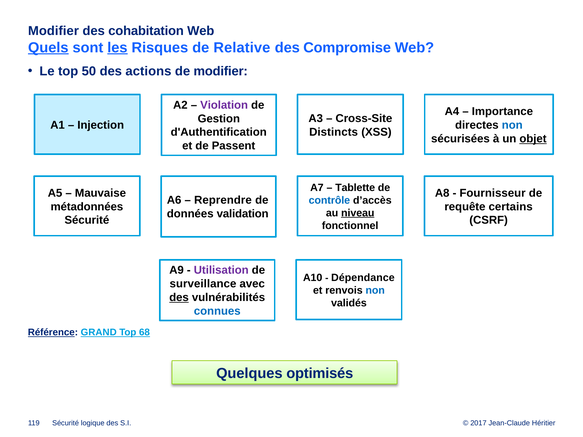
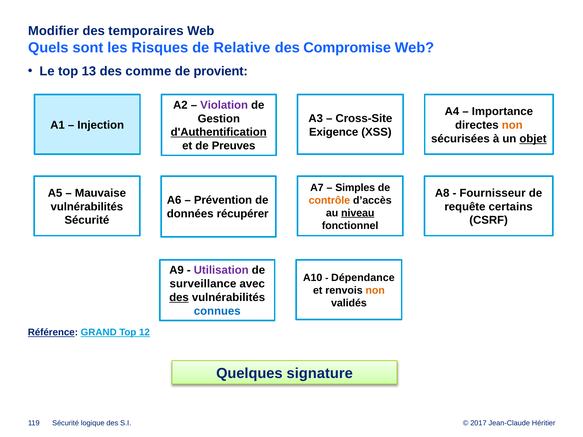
cohabitation: cohabitation -> temporaires (146, 31)
Quels underline: present -> none (48, 48)
les underline: present -> none (117, 48)
50: 50 -> 13 (89, 71)
actions: actions -> comme (148, 71)
de modifier: modifier -> provient (221, 71)
non colour: blue -> orange (512, 125)
Distincts: Distincts -> Exigence (334, 132)
d'Authentification underline: none -> present (219, 132)
Passent: Passent -> Preuves (234, 146)
Tablette: Tablette -> Simples (355, 188)
Reprendre: Reprendre -> Prévention (223, 200)
contrôle colour: blue -> orange (329, 200)
métadonnées: métadonnées -> vulnérabilités (87, 207)
validation: validation -> récupérer (243, 214)
non colour: blue -> orange (375, 290)
68: 68 -> 12 (144, 333)
optimisés: optimisés -> signature (320, 374)
